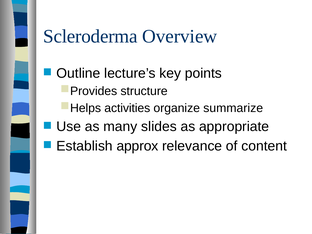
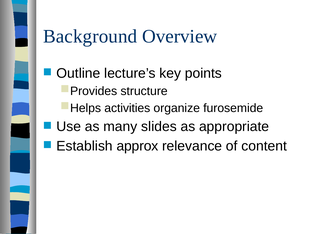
Scleroderma: Scleroderma -> Background (90, 36)
summarize: summarize -> furosemide (233, 108)
